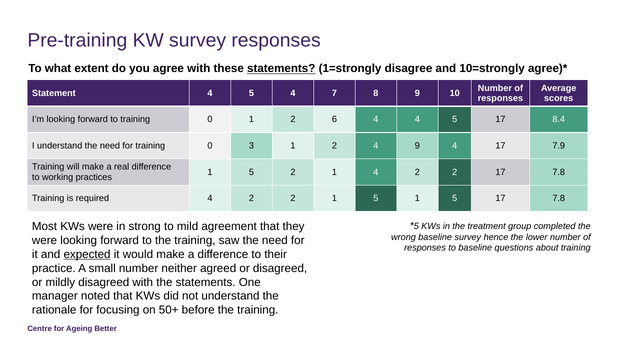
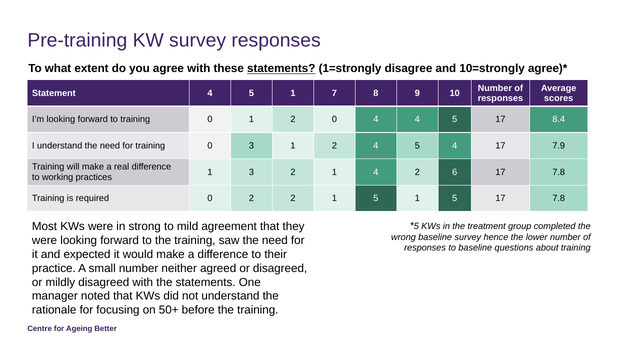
4 5 4: 4 -> 1 (293, 93)
2 6: 6 -> 0 (334, 120)
2 4 9: 9 -> 5 (417, 146)
5: 5 -> 3 (251, 172)
1 4 2 2: 2 -> 6 (455, 172)
required 4: 4 -> 0 (210, 198)
expected underline: present -> none (87, 255)
